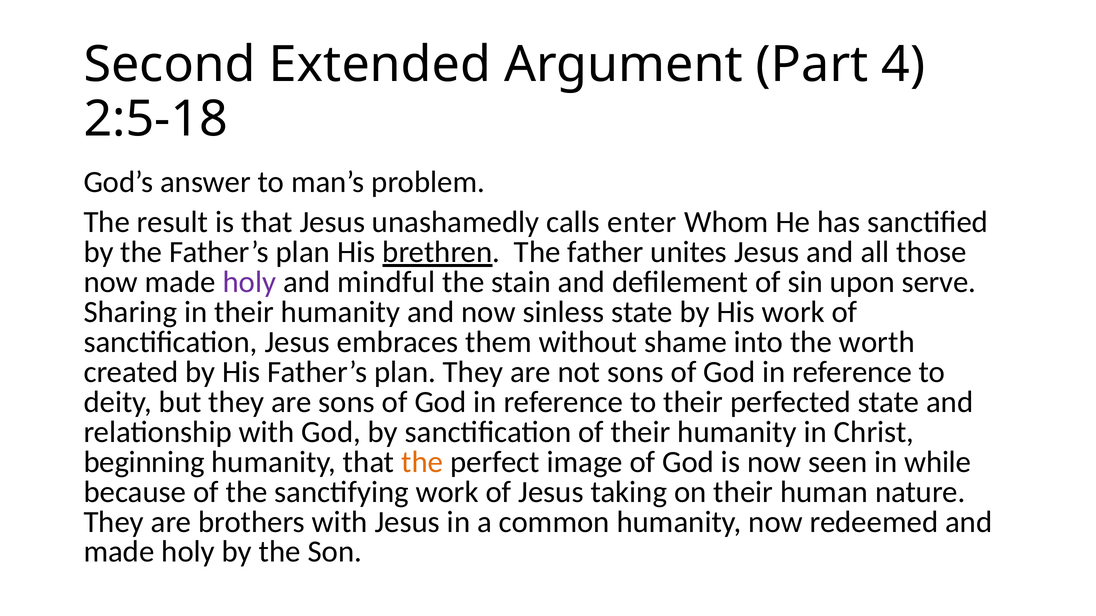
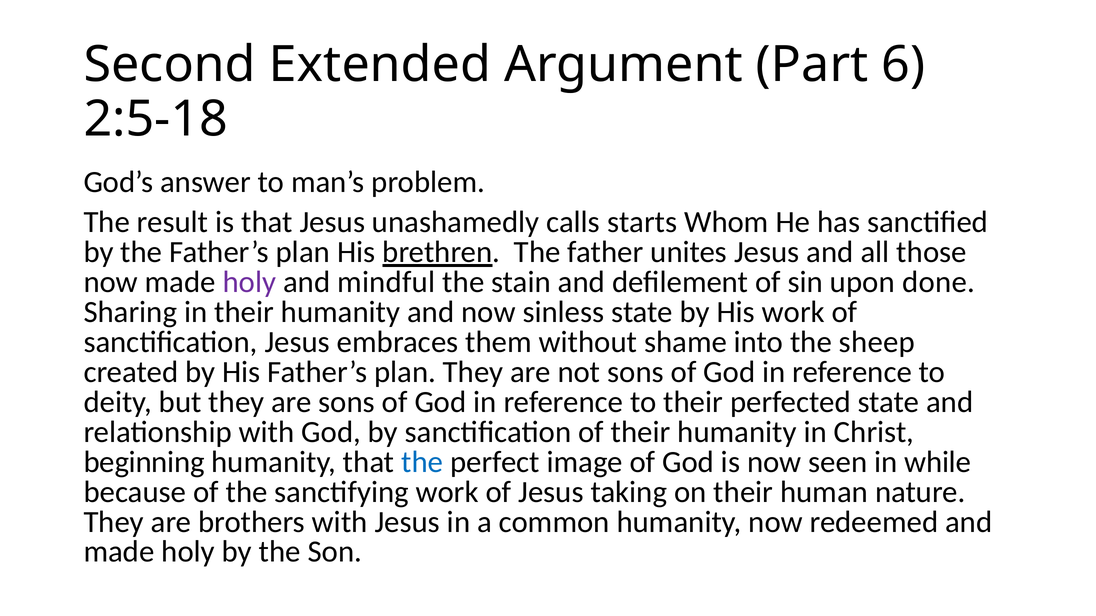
4: 4 -> 6 (903, 65)
enter: enter -> starts (642, 222)
serve: serve -> done (939, 282)
worth: worth -> sheep (877, 342)
the colour: orange -> blue (422, 462)
